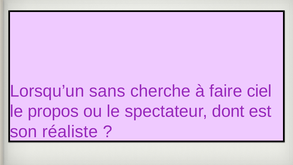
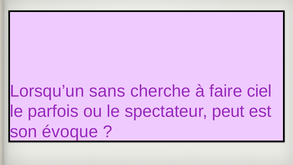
propos: propos -> parfois (53, 111)
dont: dont -> peut (228, 111)
réaliste: réaliste -> évoque (70, 132)
